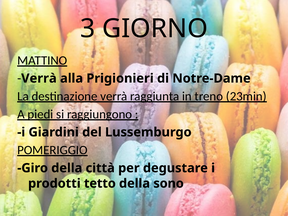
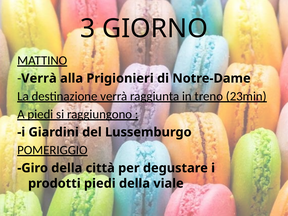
prodotti tetto: tetto -> piedi (100, 183)
sono: sono -> viale (169, 183)
